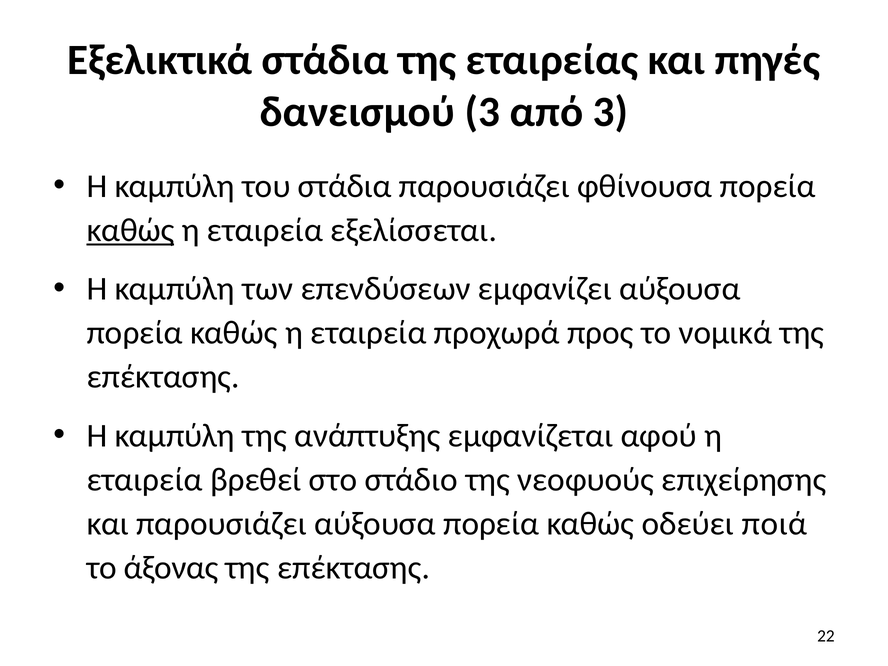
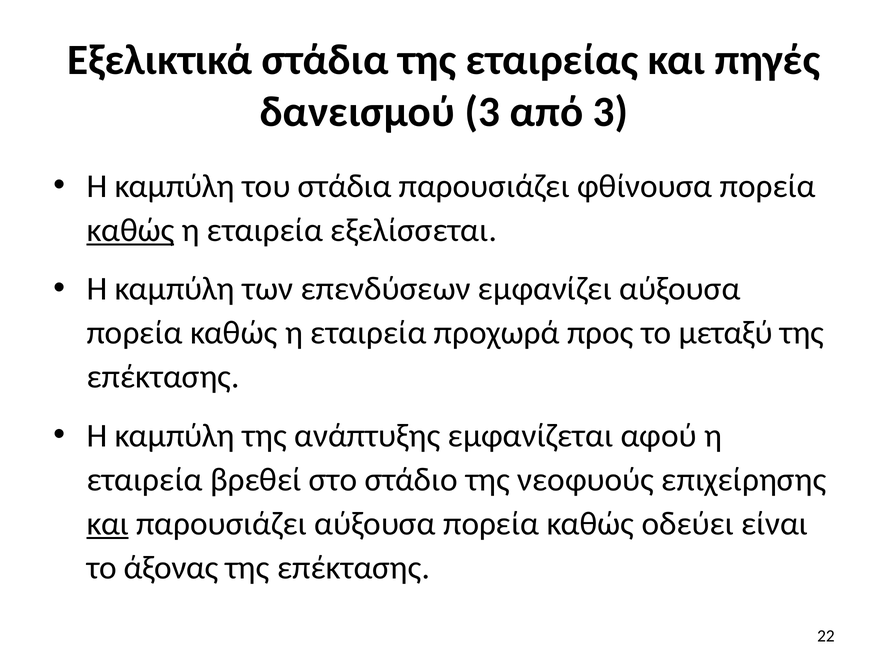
νομικά: νομικά -> μεταξύ (726, 333)
και underline: none -> present (108, 524)
ποιά: ποιά -> είναι (775, 524)
